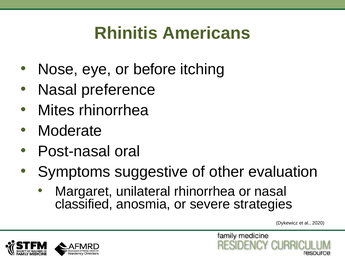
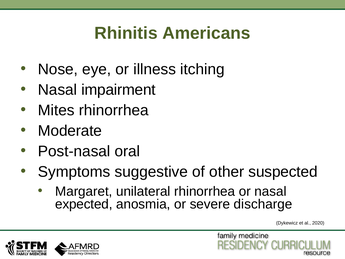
before: before -> illness (155, 69)
preference: preference -> impairment (119, 90)
evaluation: evaluation -> suspected (283, 172)
classified: classified -> expected (84, 204)
strategies: strategies -> discharge (263, 204)
